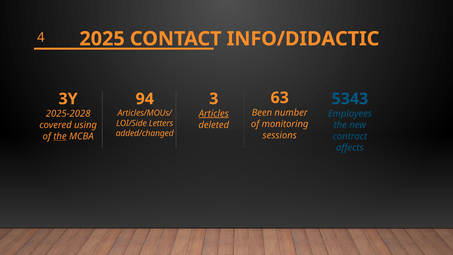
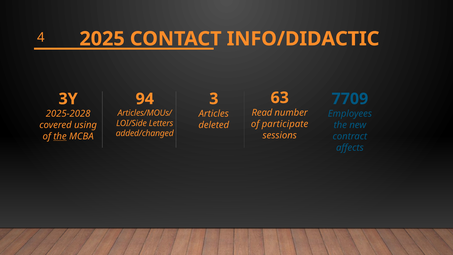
5343: 5343 -> 7709 (350, 99)
Been: Been -> Read (262, 113)
Articles underline: present -> none (214, 114)
monitoring: monitoring -> participate (285, 124)
